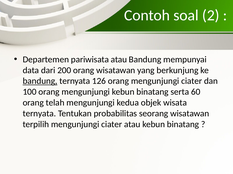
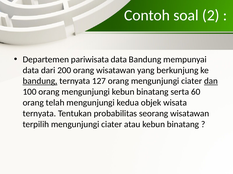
pariwisata atau: atau -> data (119, 60)
126: 126 -> 127 (99, 81)
dan underline: none -> present (211, 81)
